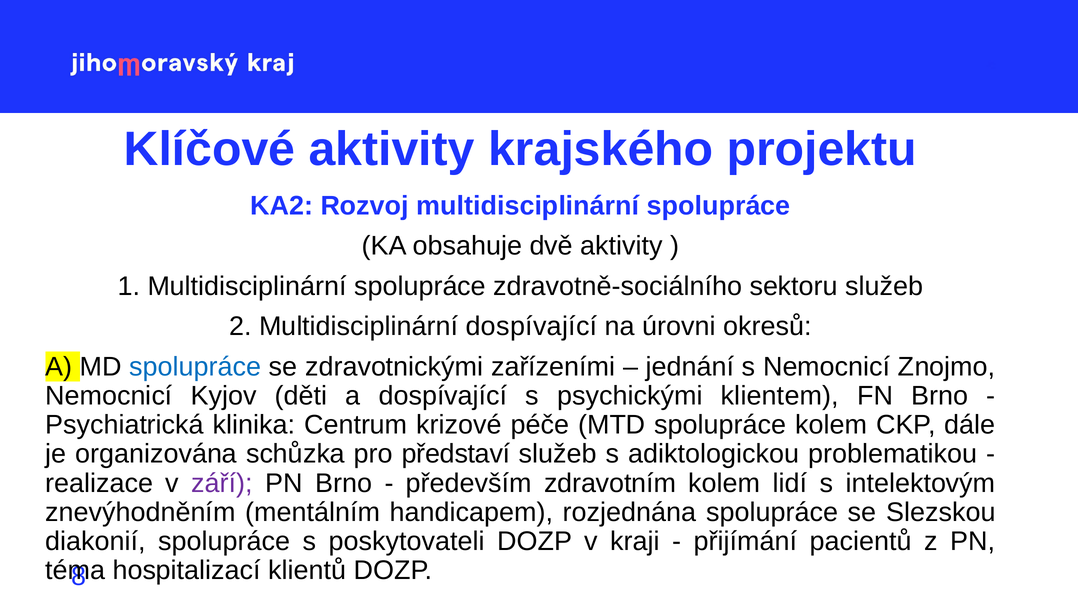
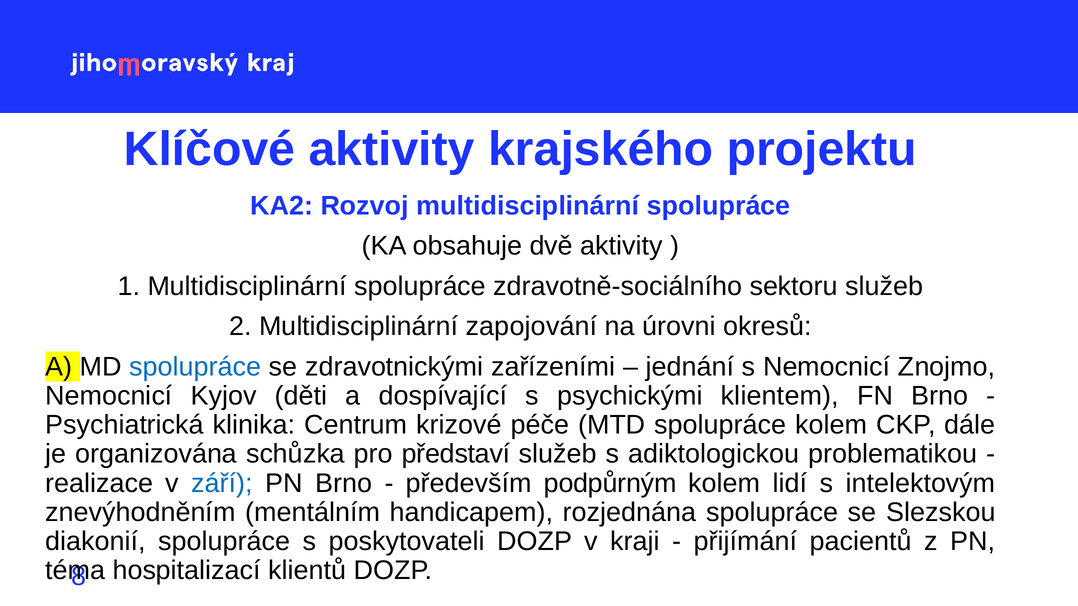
Multidisciplinární dospívající: dospívající -> zapojování (532, 327)
září colour: purple -> blue (222, 483)
zdravotním: zdravotním -> podpůrným (610, 483)
